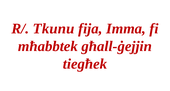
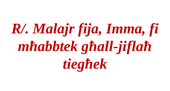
Tkunu: Tkunu -> Malajr (54, 29)
għall-ġejjin: għall-ġejjin -> għall-jiflaħ (117, 47)
